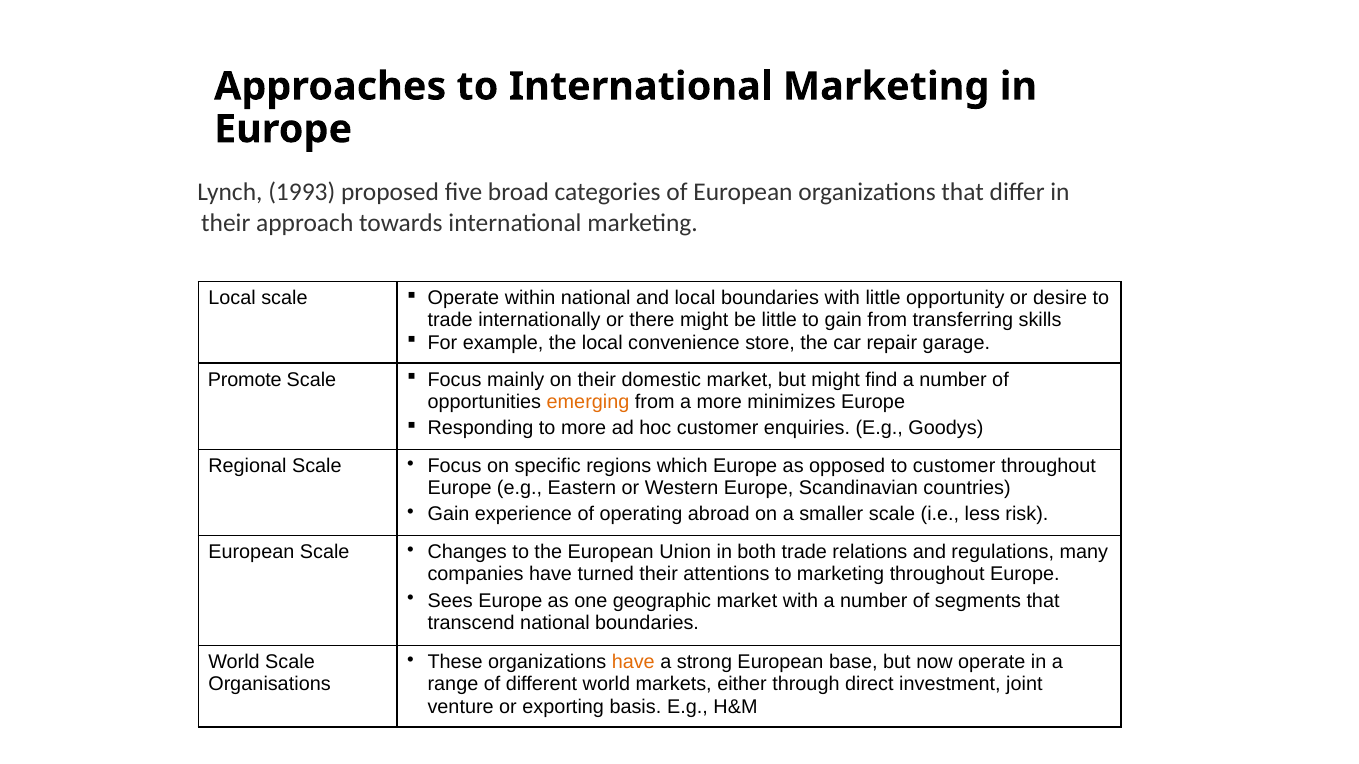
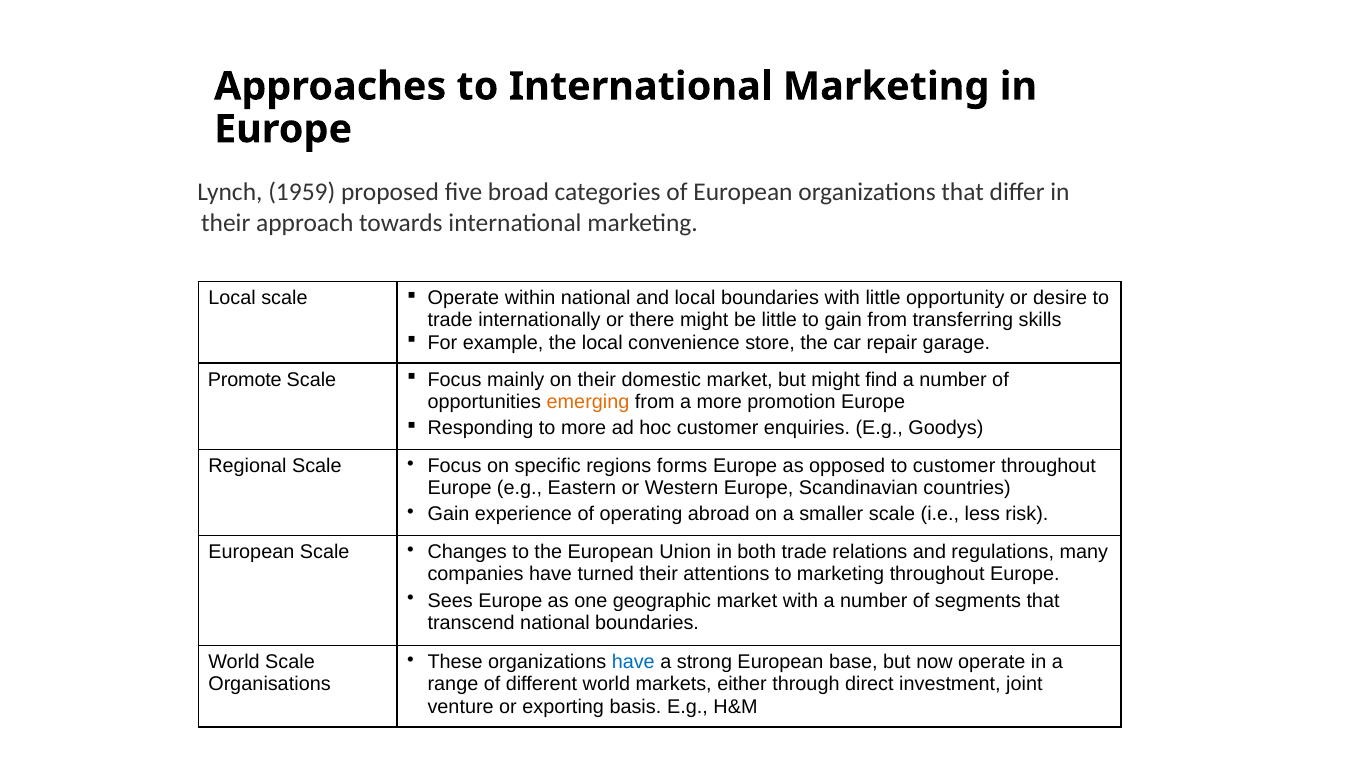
1993: 1993 -> 1959 (302, 193)
minimizes: minimizes -> promotion (791, 402)
which: which -> forms (682, 466)
have colour: orange -> blue (633, 662)
